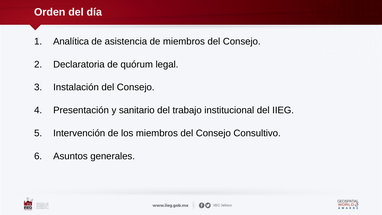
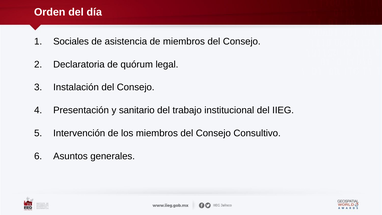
Analítica: Analítica -> Sociales (71, 41)
